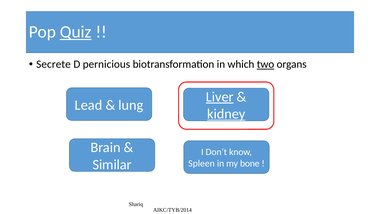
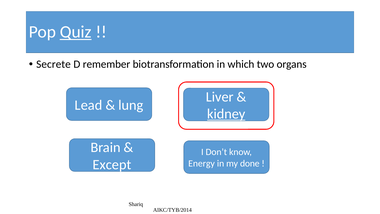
pernicious: pernicious -> remember (106, 64)
two underline: present -> none (265, 64)
Liver underline: present -> none (220, 97)
Similar: Similar -> Except (112, 164)
Spleen: Spleen -> Energy (202, 163)
bone: bone -> done (250, 163)
